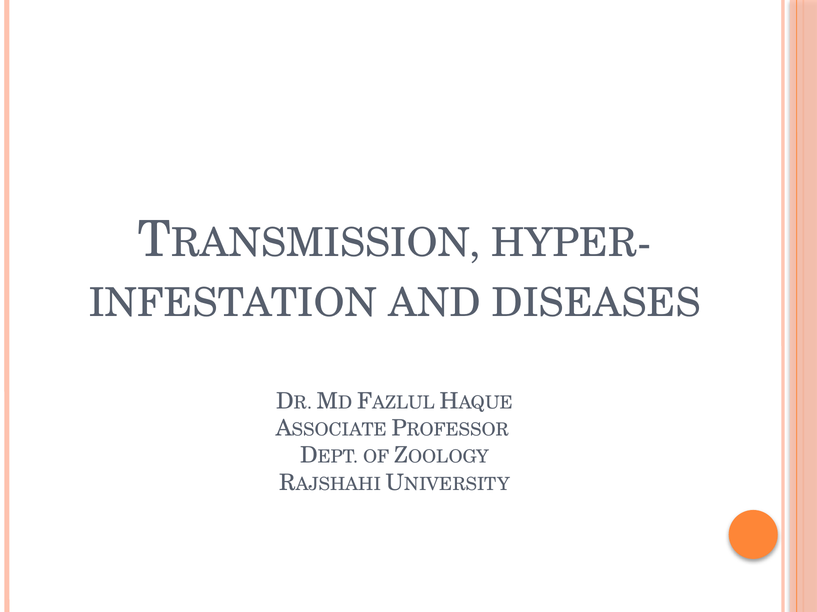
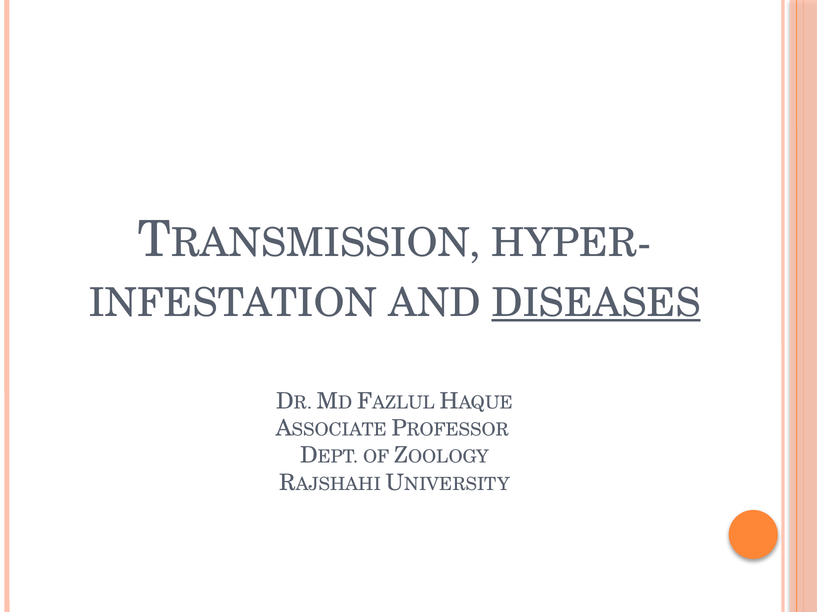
DISEASES underline: none -> present (596, 303)
